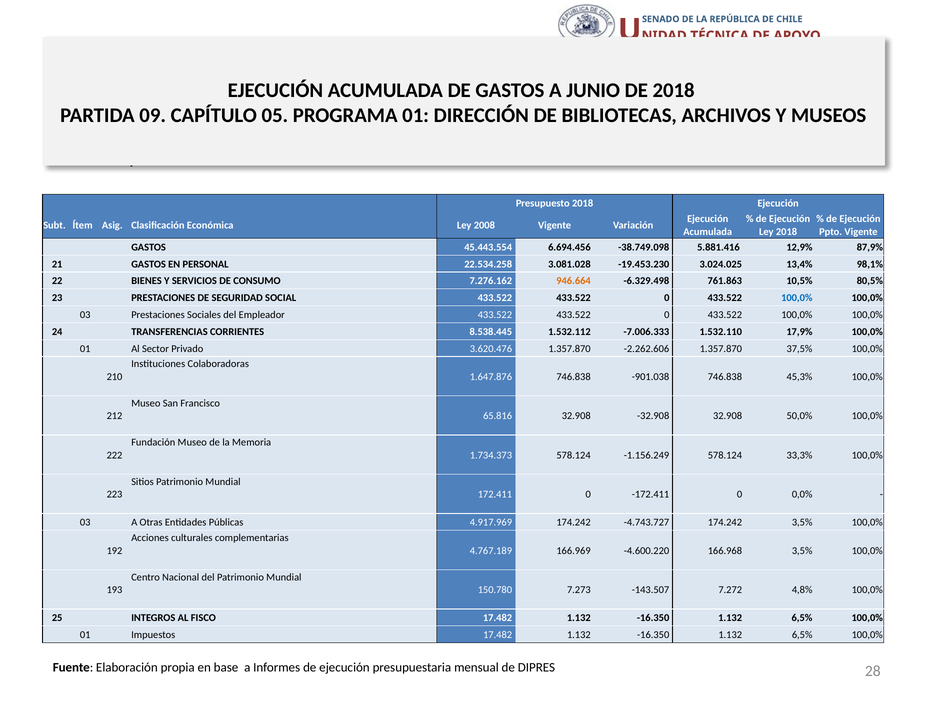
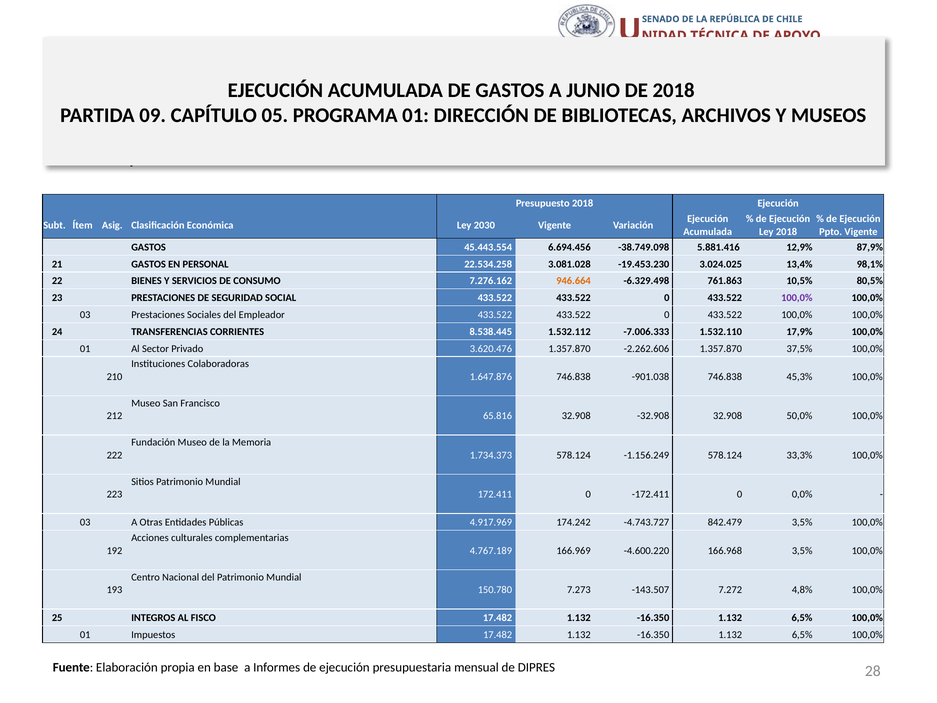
2008: 2008 -> 2030 (484, 225)
100,0% colour: blue -> purple (797, 298)
-4.743.727 174.242: 174.242 -> 842.479 (725, 522)
